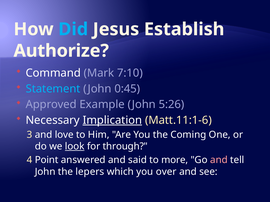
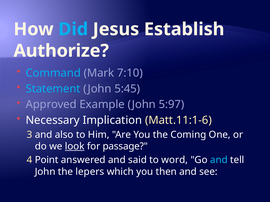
Command colour: white -> light blue (53, 73)
0:45: 0:45 -> 5:45 (127, 89)
5:26: 5:26 -> 5:97 (171, 105)
Implication underline: present -> none (112, 120)
love: love -> also (64, 135)
through: through -> passage (125, 147)
more: more -> word (175, 160)
and colour: pink -> light blue (219, 160)
over: over -> then (166, 172)
